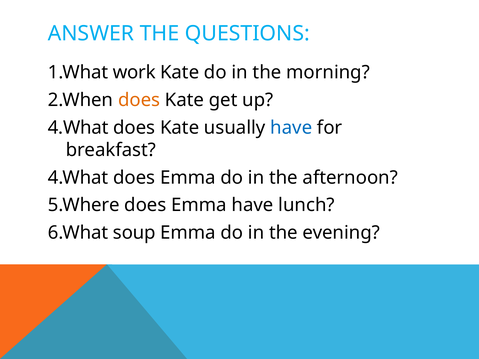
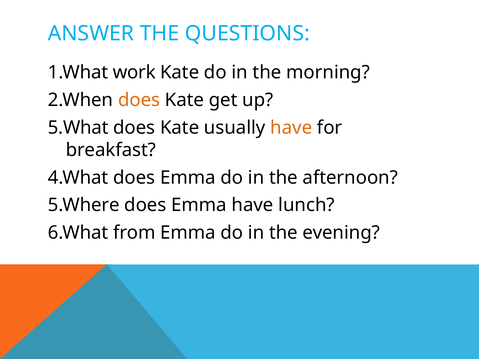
4.What: 4.What -> 5.What (78, 128)
have colour: blue -> orange (291, 128)
soup: soup -> from (134, 233)
